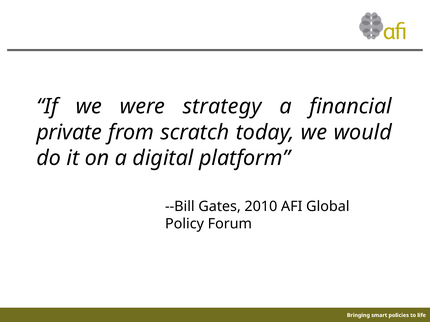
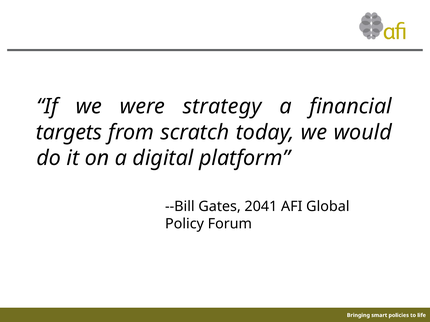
private: private -> targets (69, 133)
2010: 2010 -> 2041 (261, 207)
